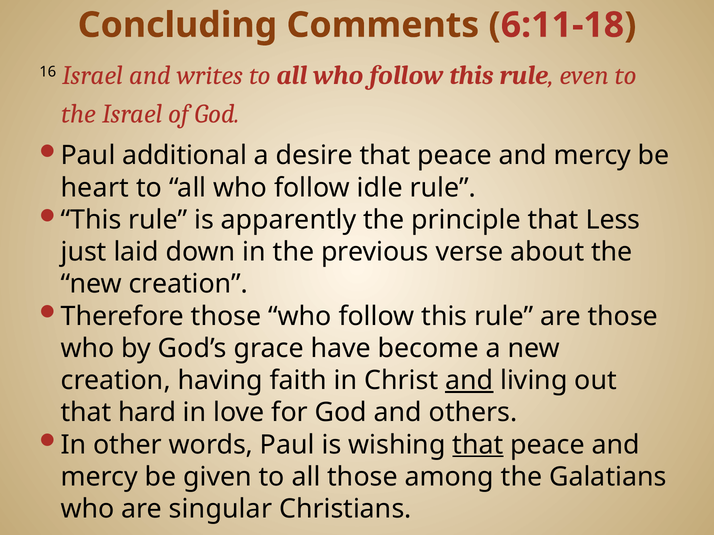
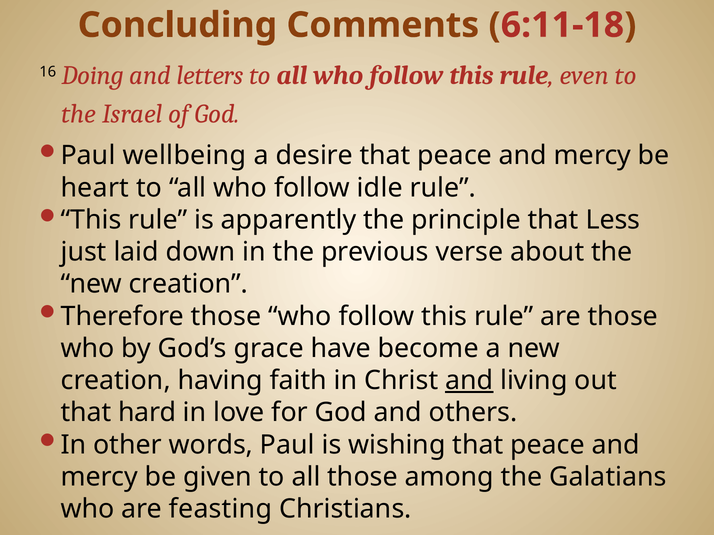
16 Israel: Israel -> Doing (93, 75)
writes: writes -> letters (210, 75)
additional: additional -> wellbeing (184, 156)
that underline: present -> none (478, 445)
singular: singular -> feasting (221, 509)
